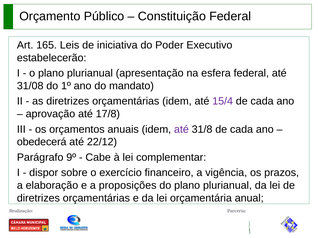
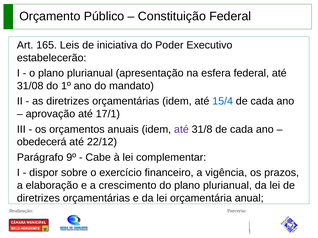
15/4 colour: purple -> blue (223, 101)
17/8: 17/8 -> 17/1 (108, 114)
proposições: proposições -> crescimento (128, 186)
